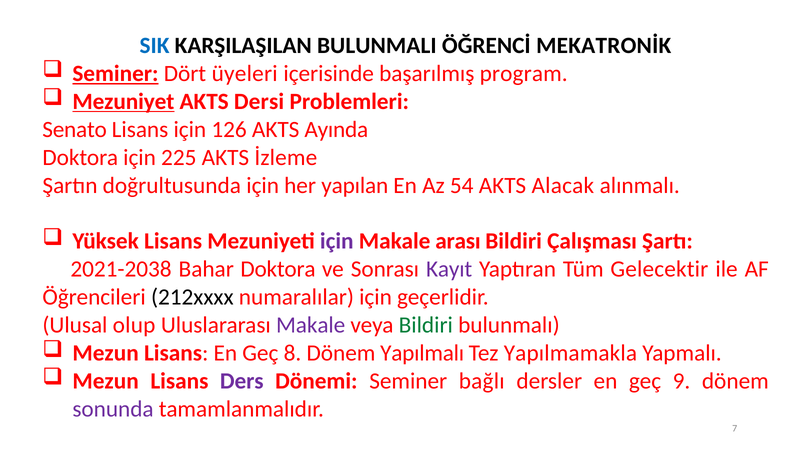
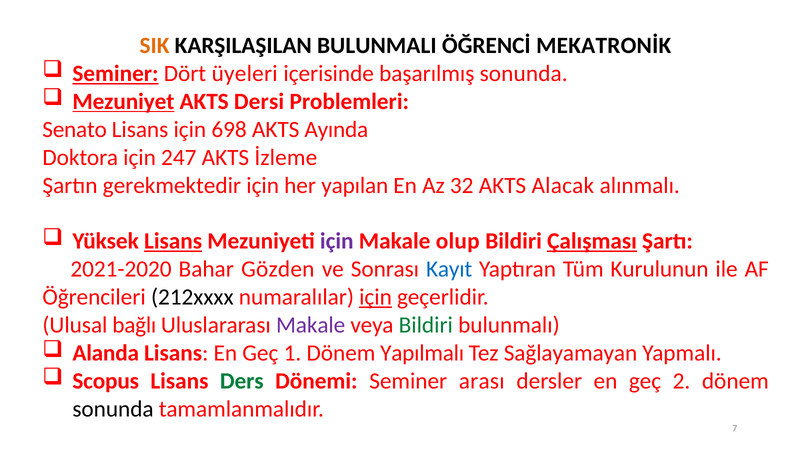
SIK colour: blue -> orange (155, 46)
başarılmış program: program -> sonunda (524, 74)
126: 126 -> 698 (229, 129)
225: 225 -> 247 (179, 157)
doğrultusunda: doğrultusunda -> gerekmektedir (172, 185)
54: 54 -> 32 (462, 185)
Lisans underline: none -> present (173, 241)
arası: arası -> olup (458, 241)
Çalışması underline: none -> present (592, 241)
2021-2038: 2021-2038 -> 2021-2020 (121, 269)
Bahar Doktora: Doktora -> Gözden (278, 269)
Kayıt colour: purple -> blue (449, 269)
Gelecektir: Gelecektir -> Kurulunun (660, 269)
için underline: none -> present (376, 297)
olup: olup -> bağlı (134, 325)
Mezun: Mezun -> Alanda (106, 353)
8: 8 -> 1 (293, 353)
Yapılmamakla: Yapılmamakla -> Sağlayamayan (571, 353)
Mezun: Mezun -> Scopus (106, 381)
Ders colour: purple -> green (242, 381)
bağlı: bağlı -> arası (482, 381)
9: 9 -> 2 (682, 381)
sonunda colour: purple -> black (113, 409)
